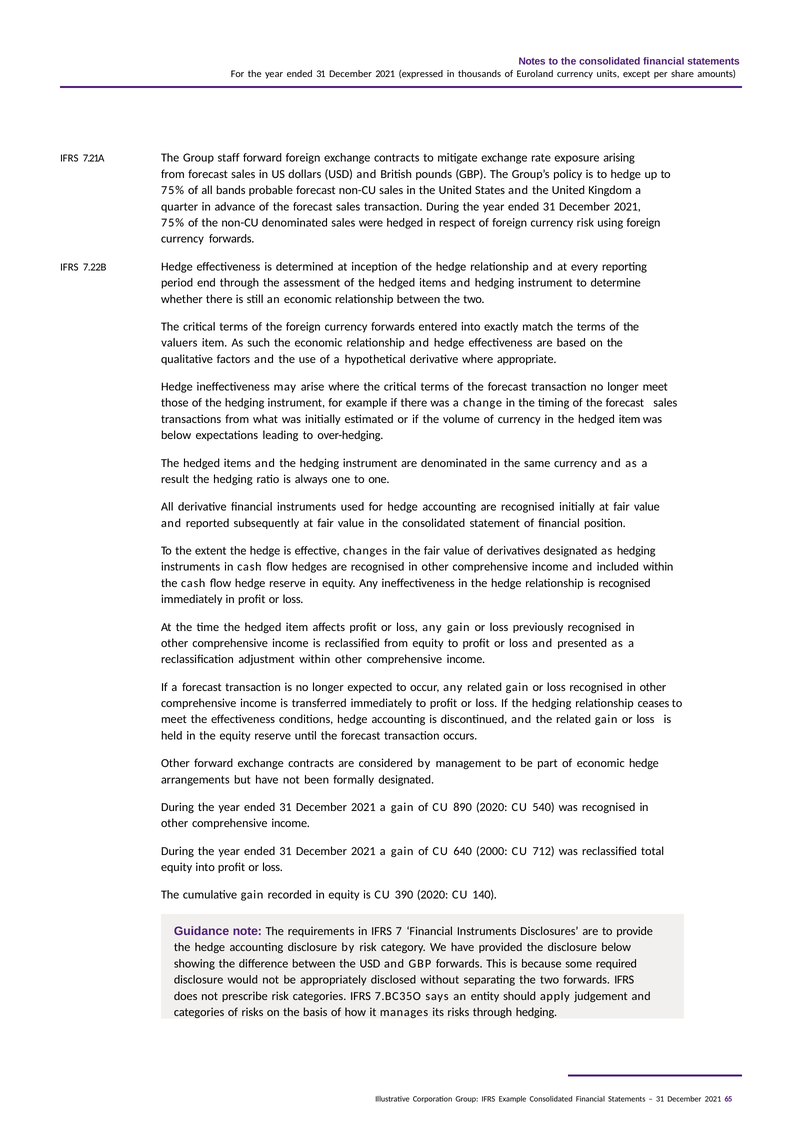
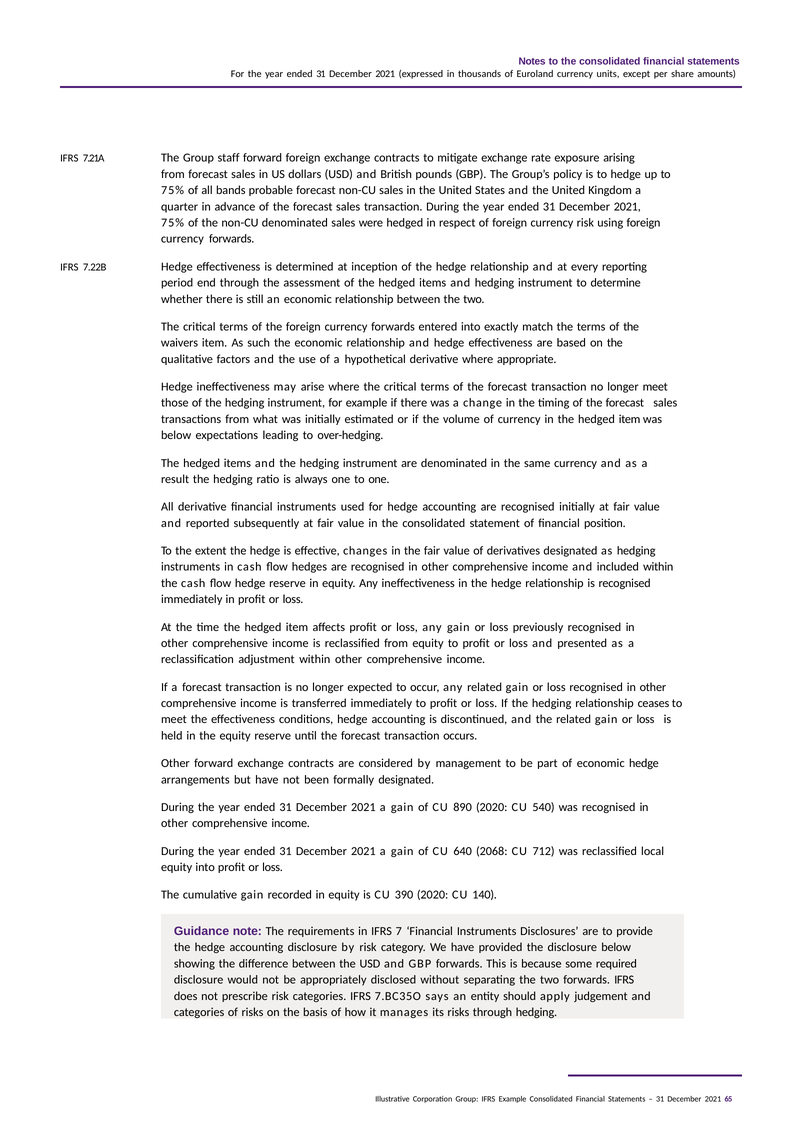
valuers: valuers -> waivers (180, 343)
2000: 2000 -> 2068 (492, 851)
total: total -> local (653, 851)
